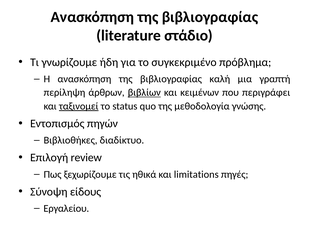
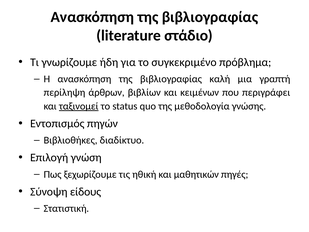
βιβλίων underline: present -> none (144, 92)
review: review -> γνώση (86, 157)
ηθικά: ηθικά -> ηθική (144, 174)
limitations: limitations -> μαθητικών (196, 174)
Εργαλείου: Εργαλείου -> Στατιστική (66, 208)
